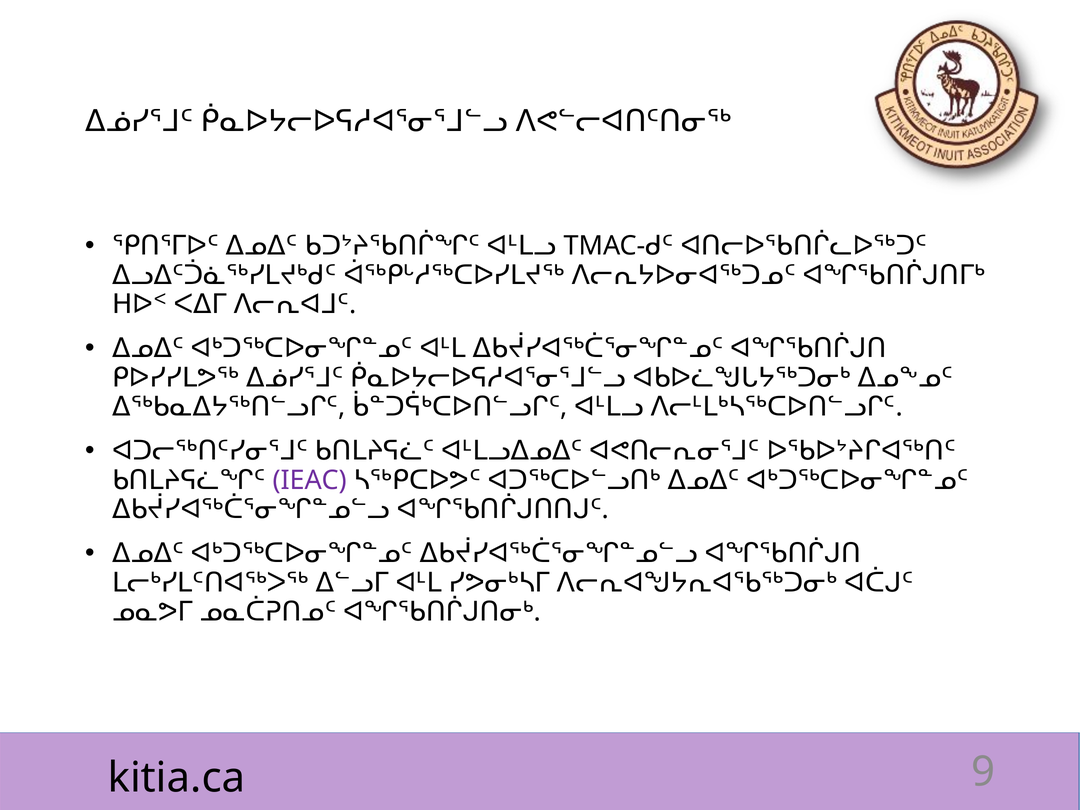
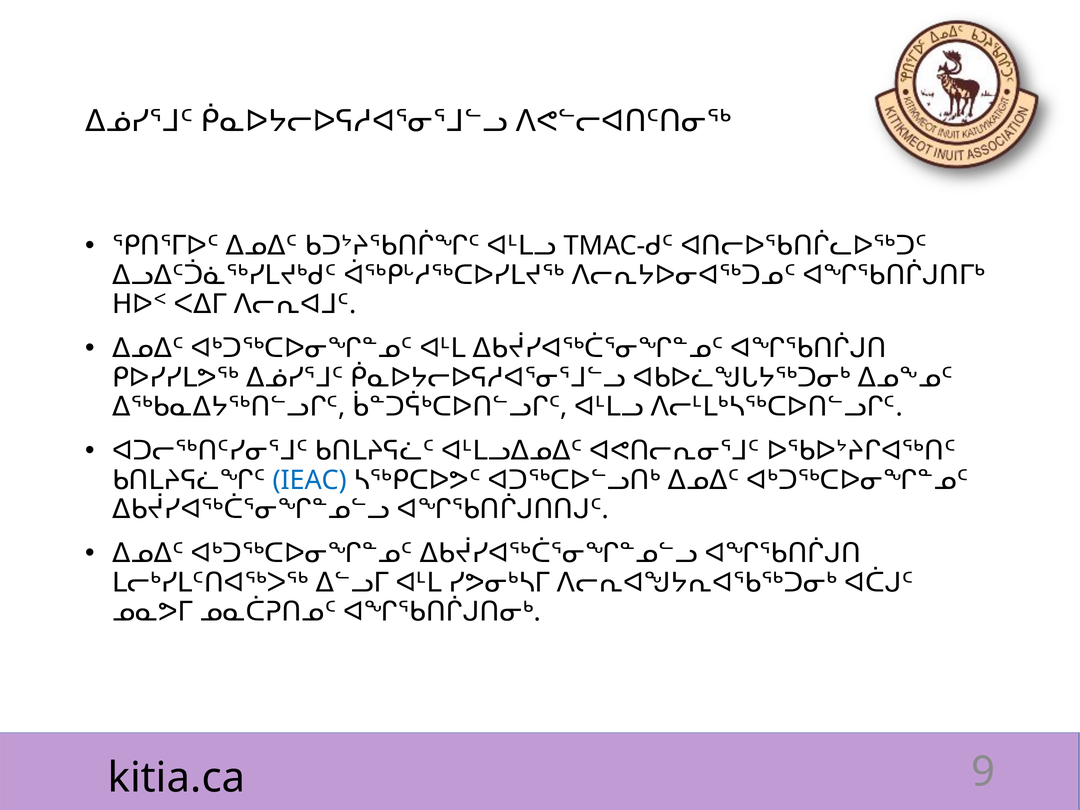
IEAC colour: purple -> blue (310, 480)
